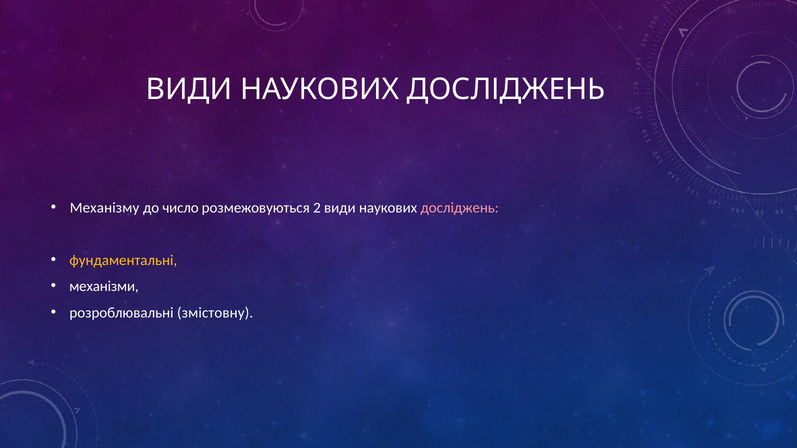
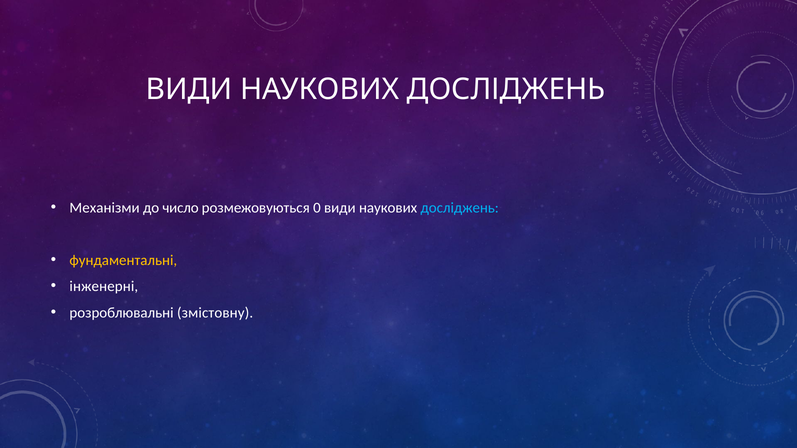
Механізму: Механізму -> Механізми (105, 208)
2: 2 -> 0 (317, 208)
досліджень colour: pink -> light blue (460, 208)
механізми: механізми -> інженерні (104, 287)
